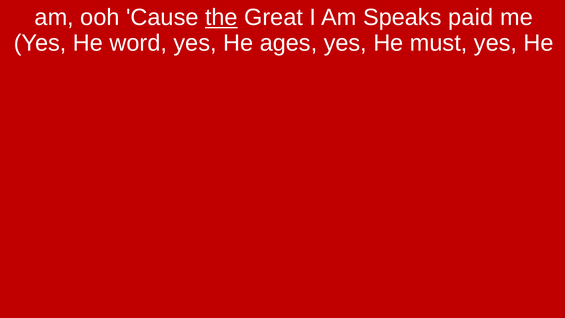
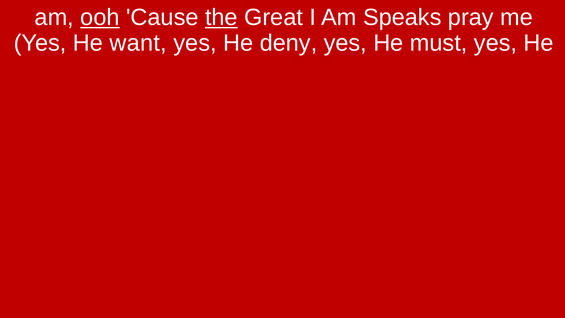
ooh underline: none -> present (100, 18)
paid: paid -> pray (471, 18)
word: word -> want (138, 43)
ages: ages -> deny (288, 43)
